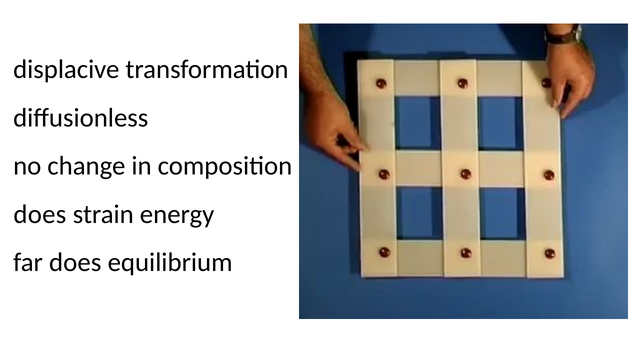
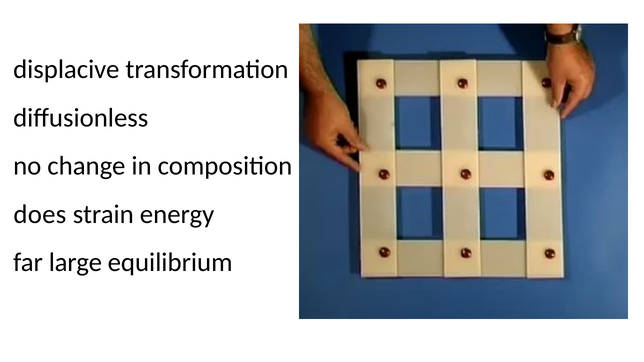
far does: does -> large (75, 263)
